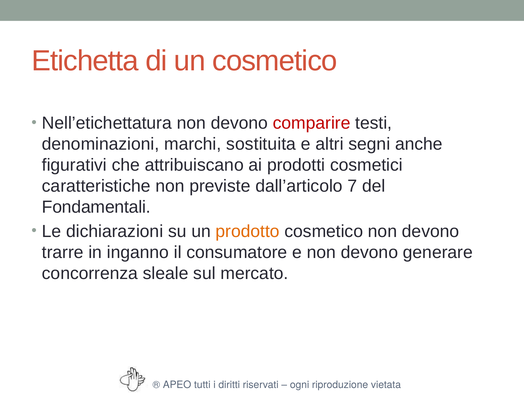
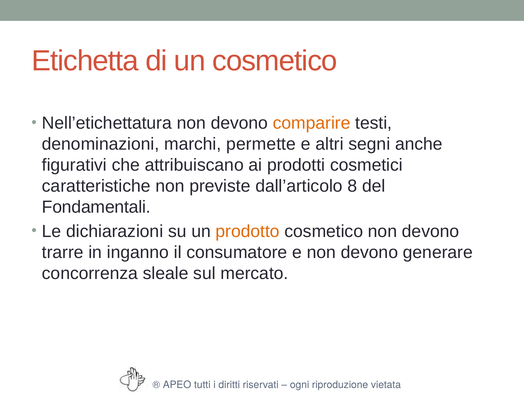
comparire colour: red -> orange (312, 123)
sostituita: sostituita -> permette (261, 144)
7: 7 -> 8 (352, 186)
